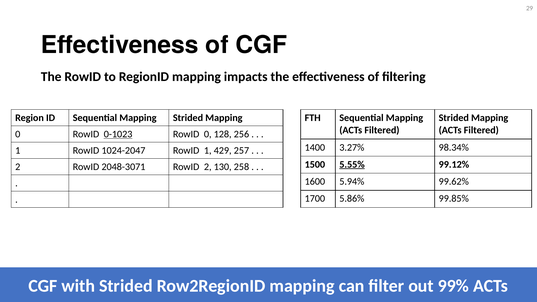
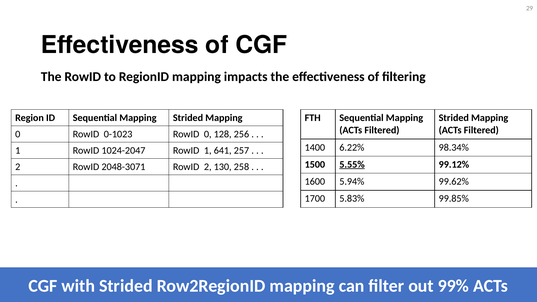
0-1023 underline: present -> none (118, 134)
3.27%: 3.27% -> 6.22% (352, 147)
429: 429 -> 641 (223, 151)
5.86%: 5.86% -> 5.83% (352, 199)
